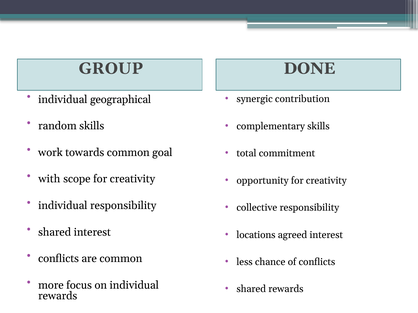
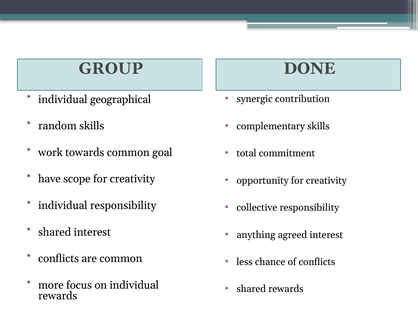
with: with -> have (49, 179)
locations: locations -> anything (256, 235)
